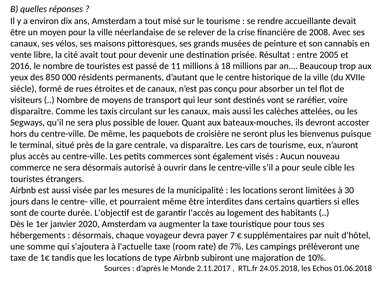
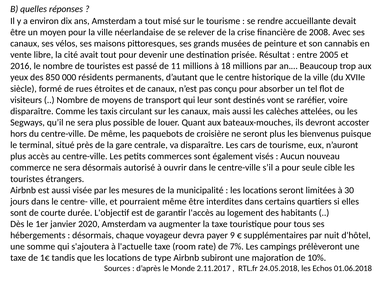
7: 7 -> 9 (232, 235)
